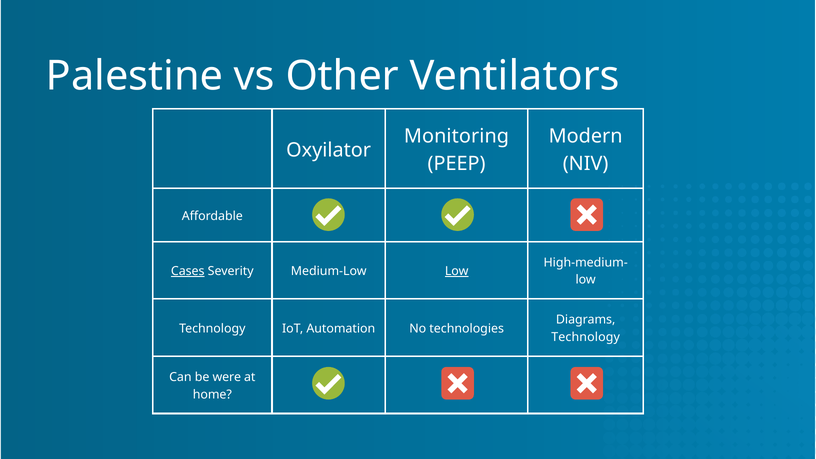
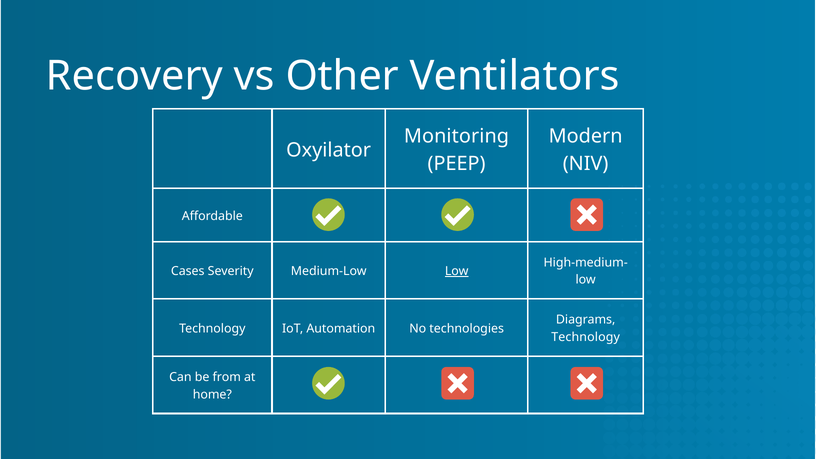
Palestine: Palestine -> Recovery (135, 76)
Cases underline: present -> none (188, 271)
were: were -> from (227, 377)
